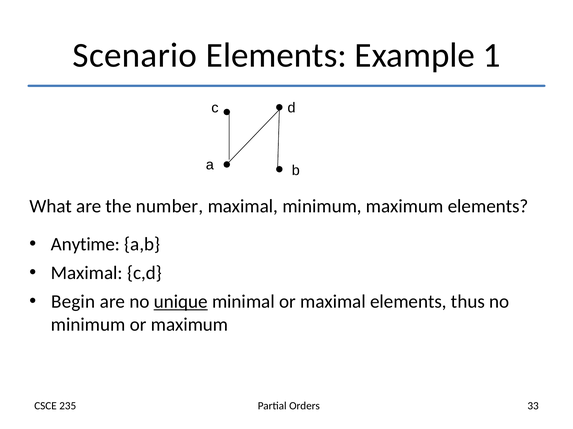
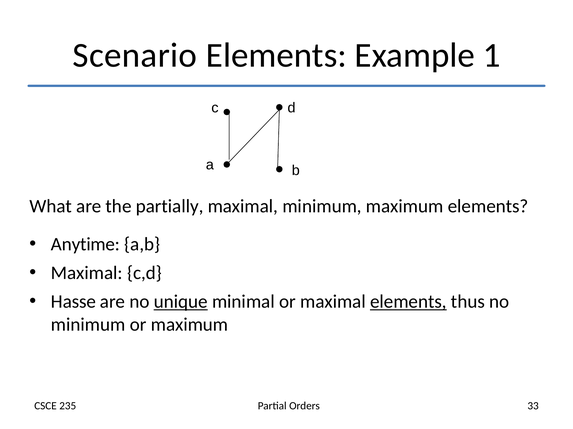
number: number -> partially (170, 207)
Begin: Begin -> Hasse (73, 302)
elements underline: none -> present (408, 302)
